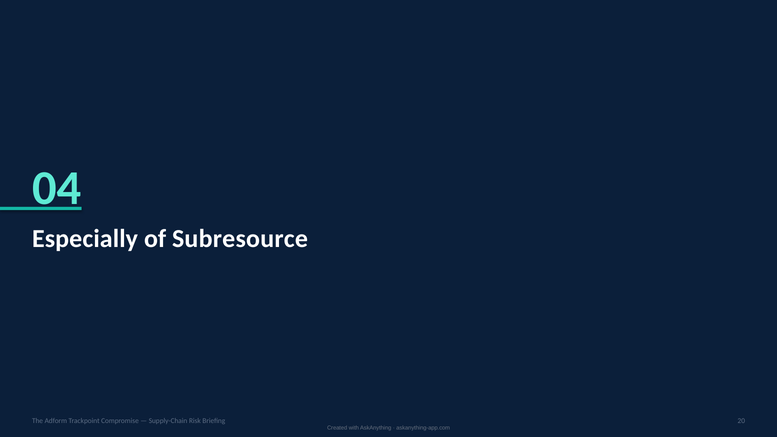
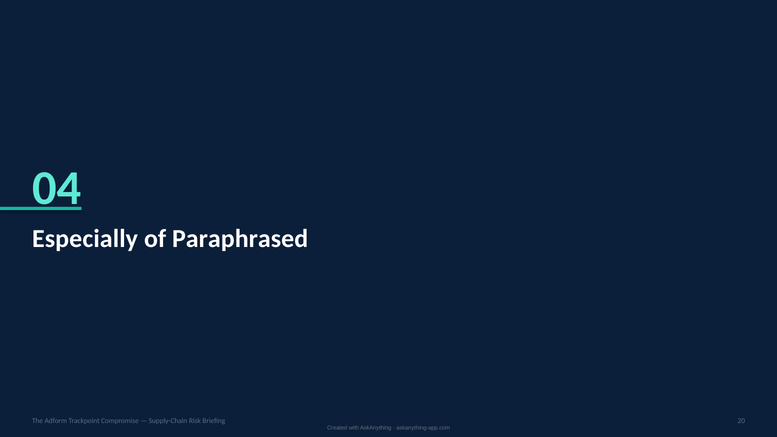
Subresource: Subresource -> Paraphrased (240, 239)
